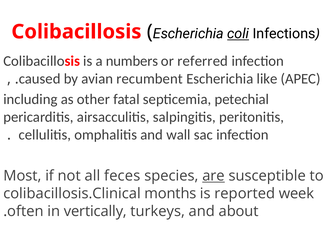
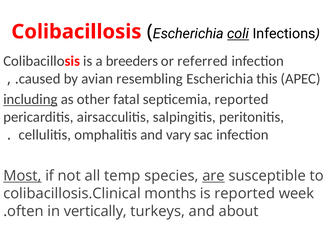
numbers: numbers -> breeders (132, 61)
recumbent: recumbent -> resembling (150, 79)
like: like -> this (267, 79)
including underline: none -> present (30, 99)
septicemia petechial: petechial -> reported (242, 99)
wall: wall -> vary (179, 135)
Most underline: none -> present (22, 176)
feces: feces -> temp (122, 176)
